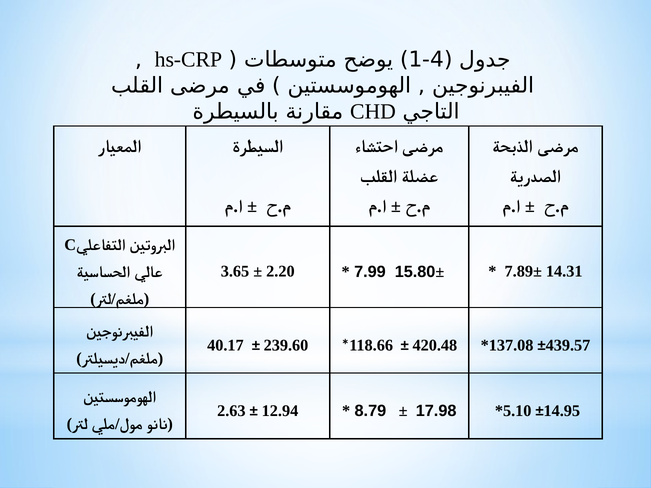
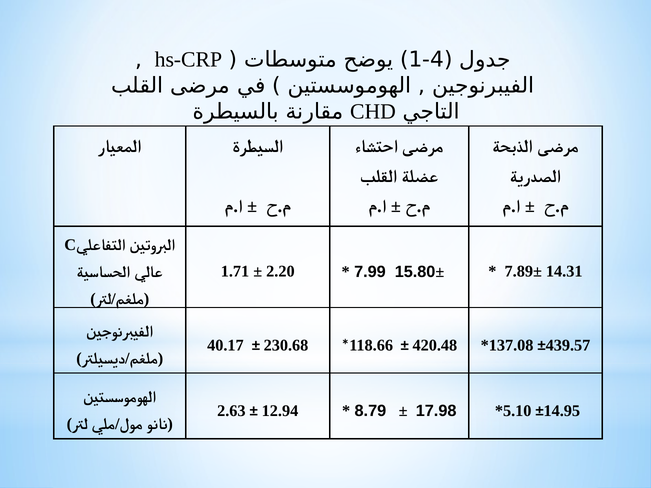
3.65: 3.65 -> 1.71 (235, 272)
239.60: 239.60 -> 230.68 (286, 346)
